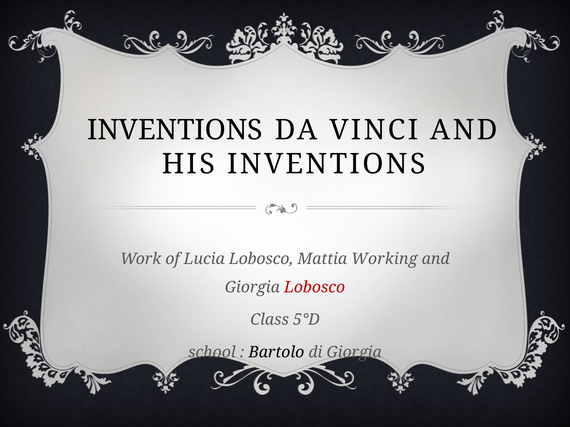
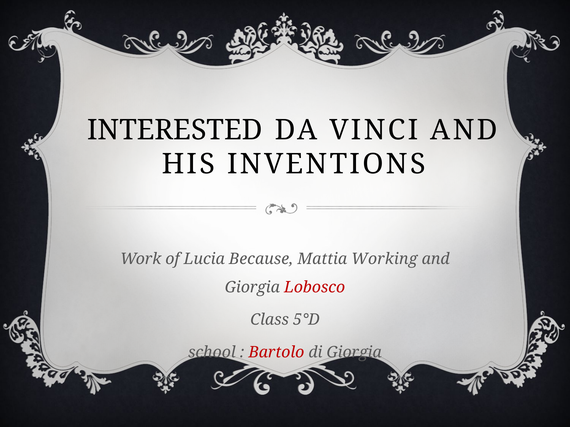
INVENTIONS: INVENTIONS -> INTERESTED (175, 130)
Lucia Lobosco: Lobosco -> Because (261, 259)
Bartolo colour: black -> red (276, 353)
